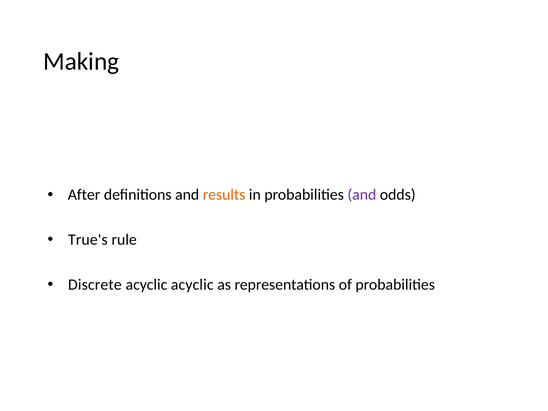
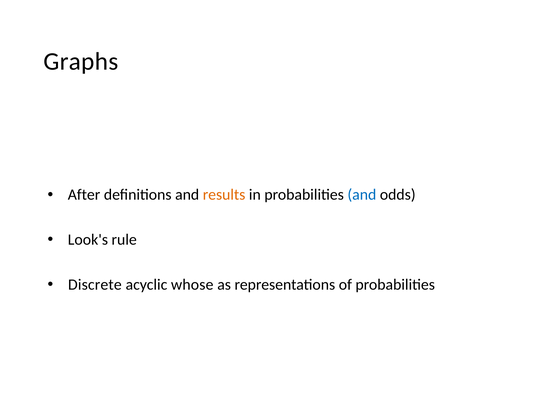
Making: Making -> Graphs (81, 61)
and colour: purple -> blue (362, 195)
True's: True's -> Look's (88, 240)
acyclic acyclic: acyclic -> whose (192, 285)
